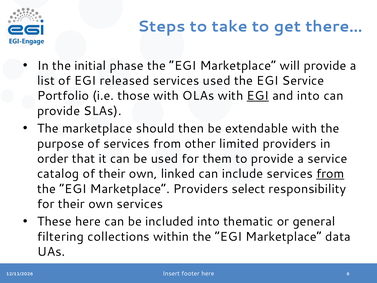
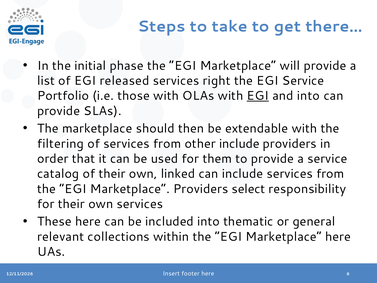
services used: used -> right (217, 81)
purpose: purpose -> filtering (61, 143)
other limited: limited -> include (239, 143)
from underline: present -> none (330, 174)
filtering: filtering -> relevant (61, 236)
Marketplace data: data -> here (338, 236)
